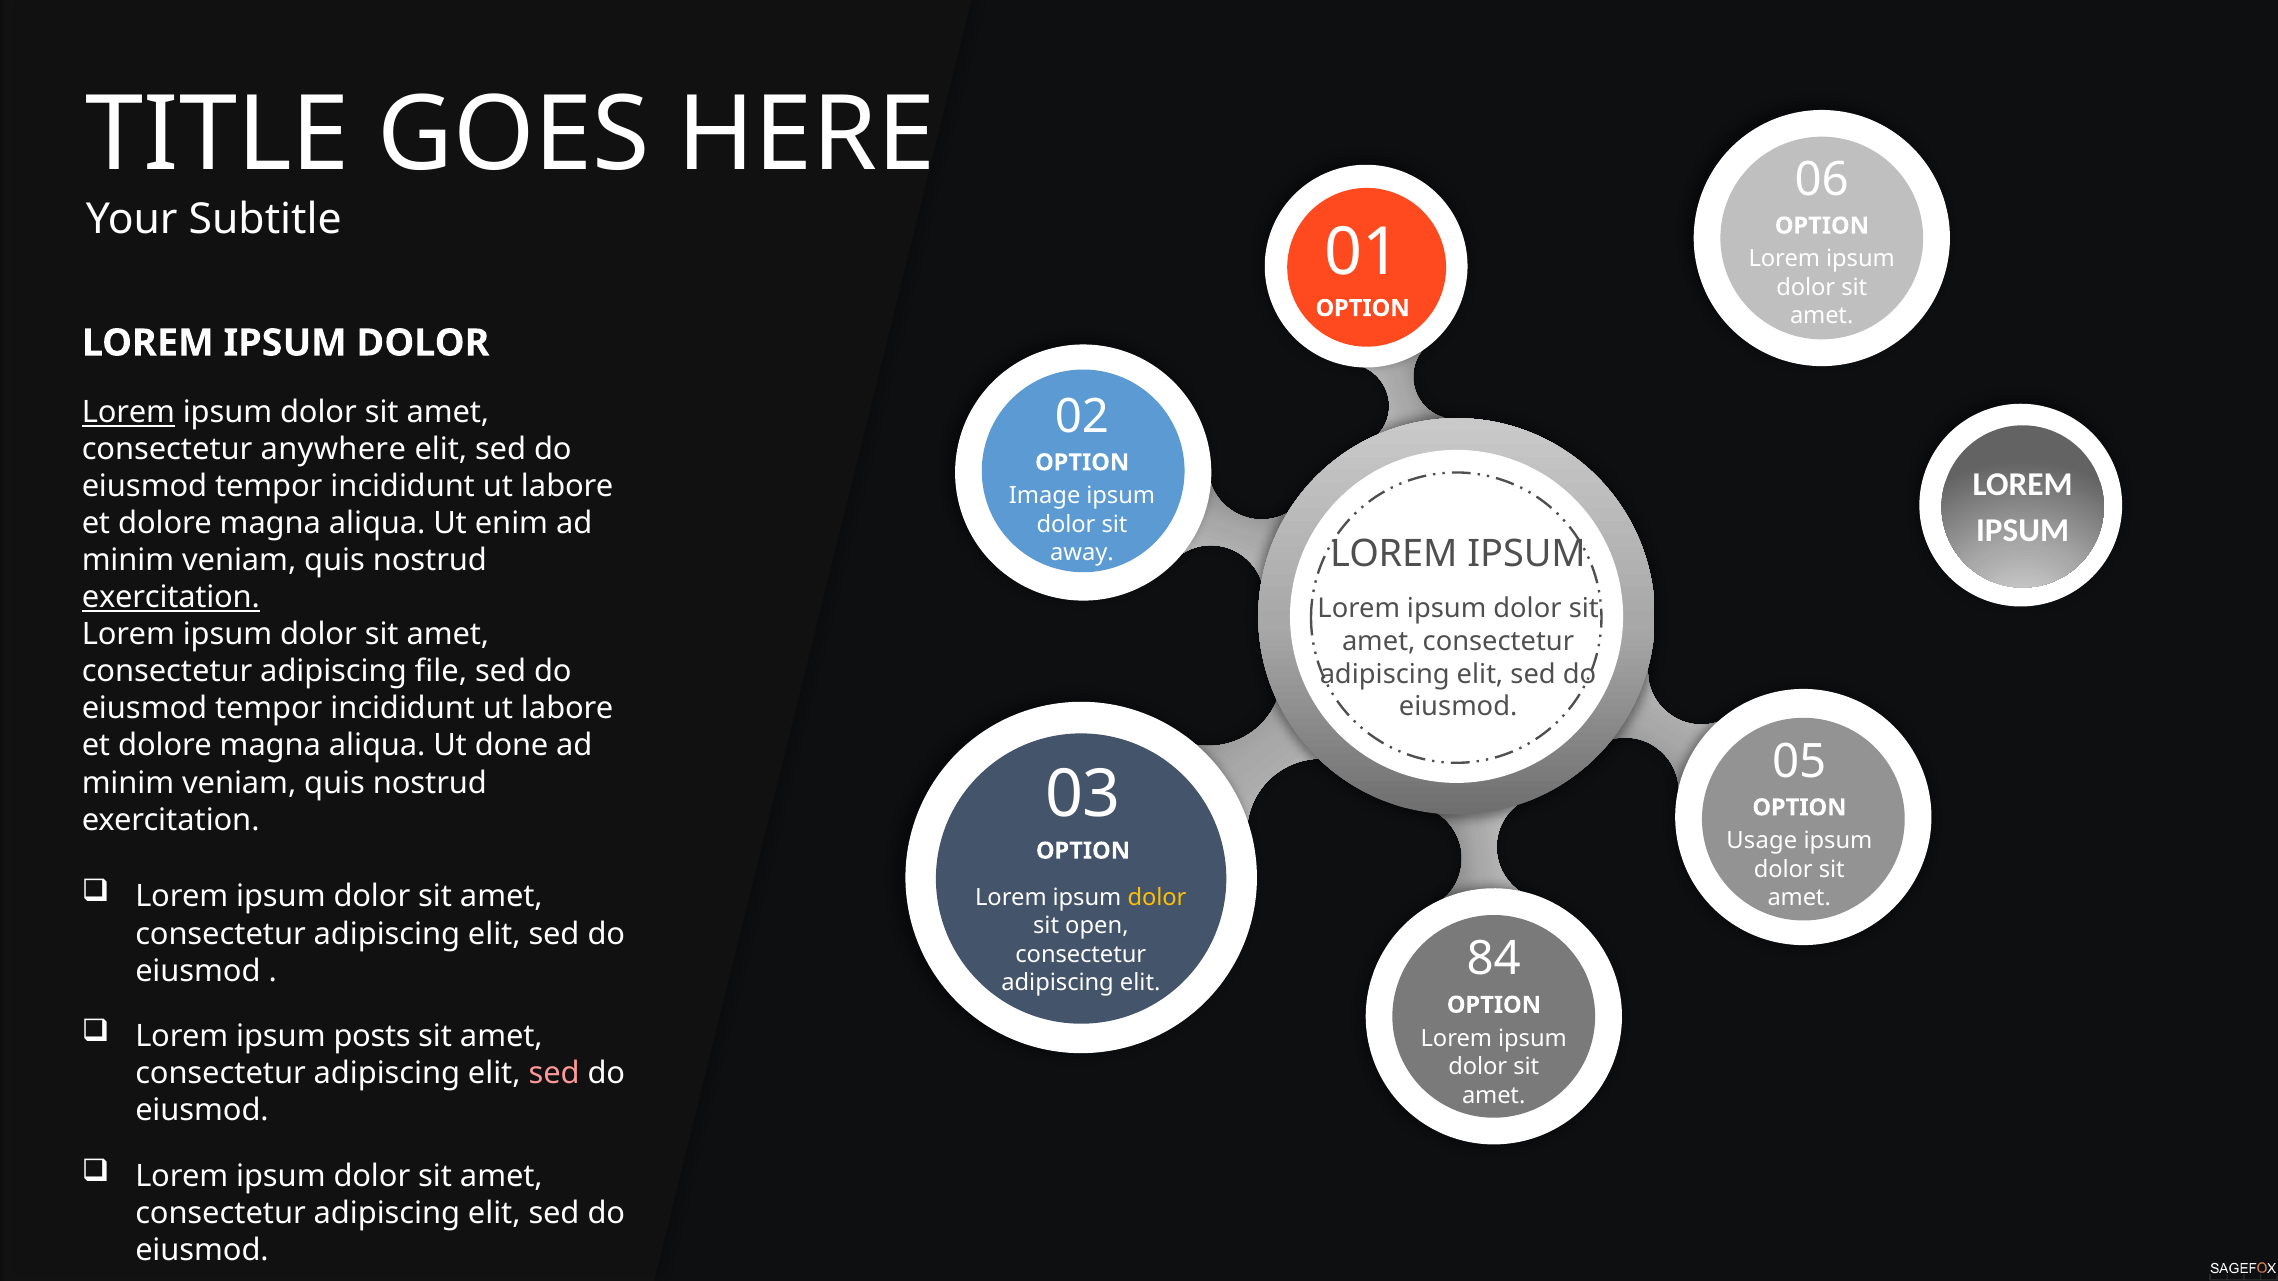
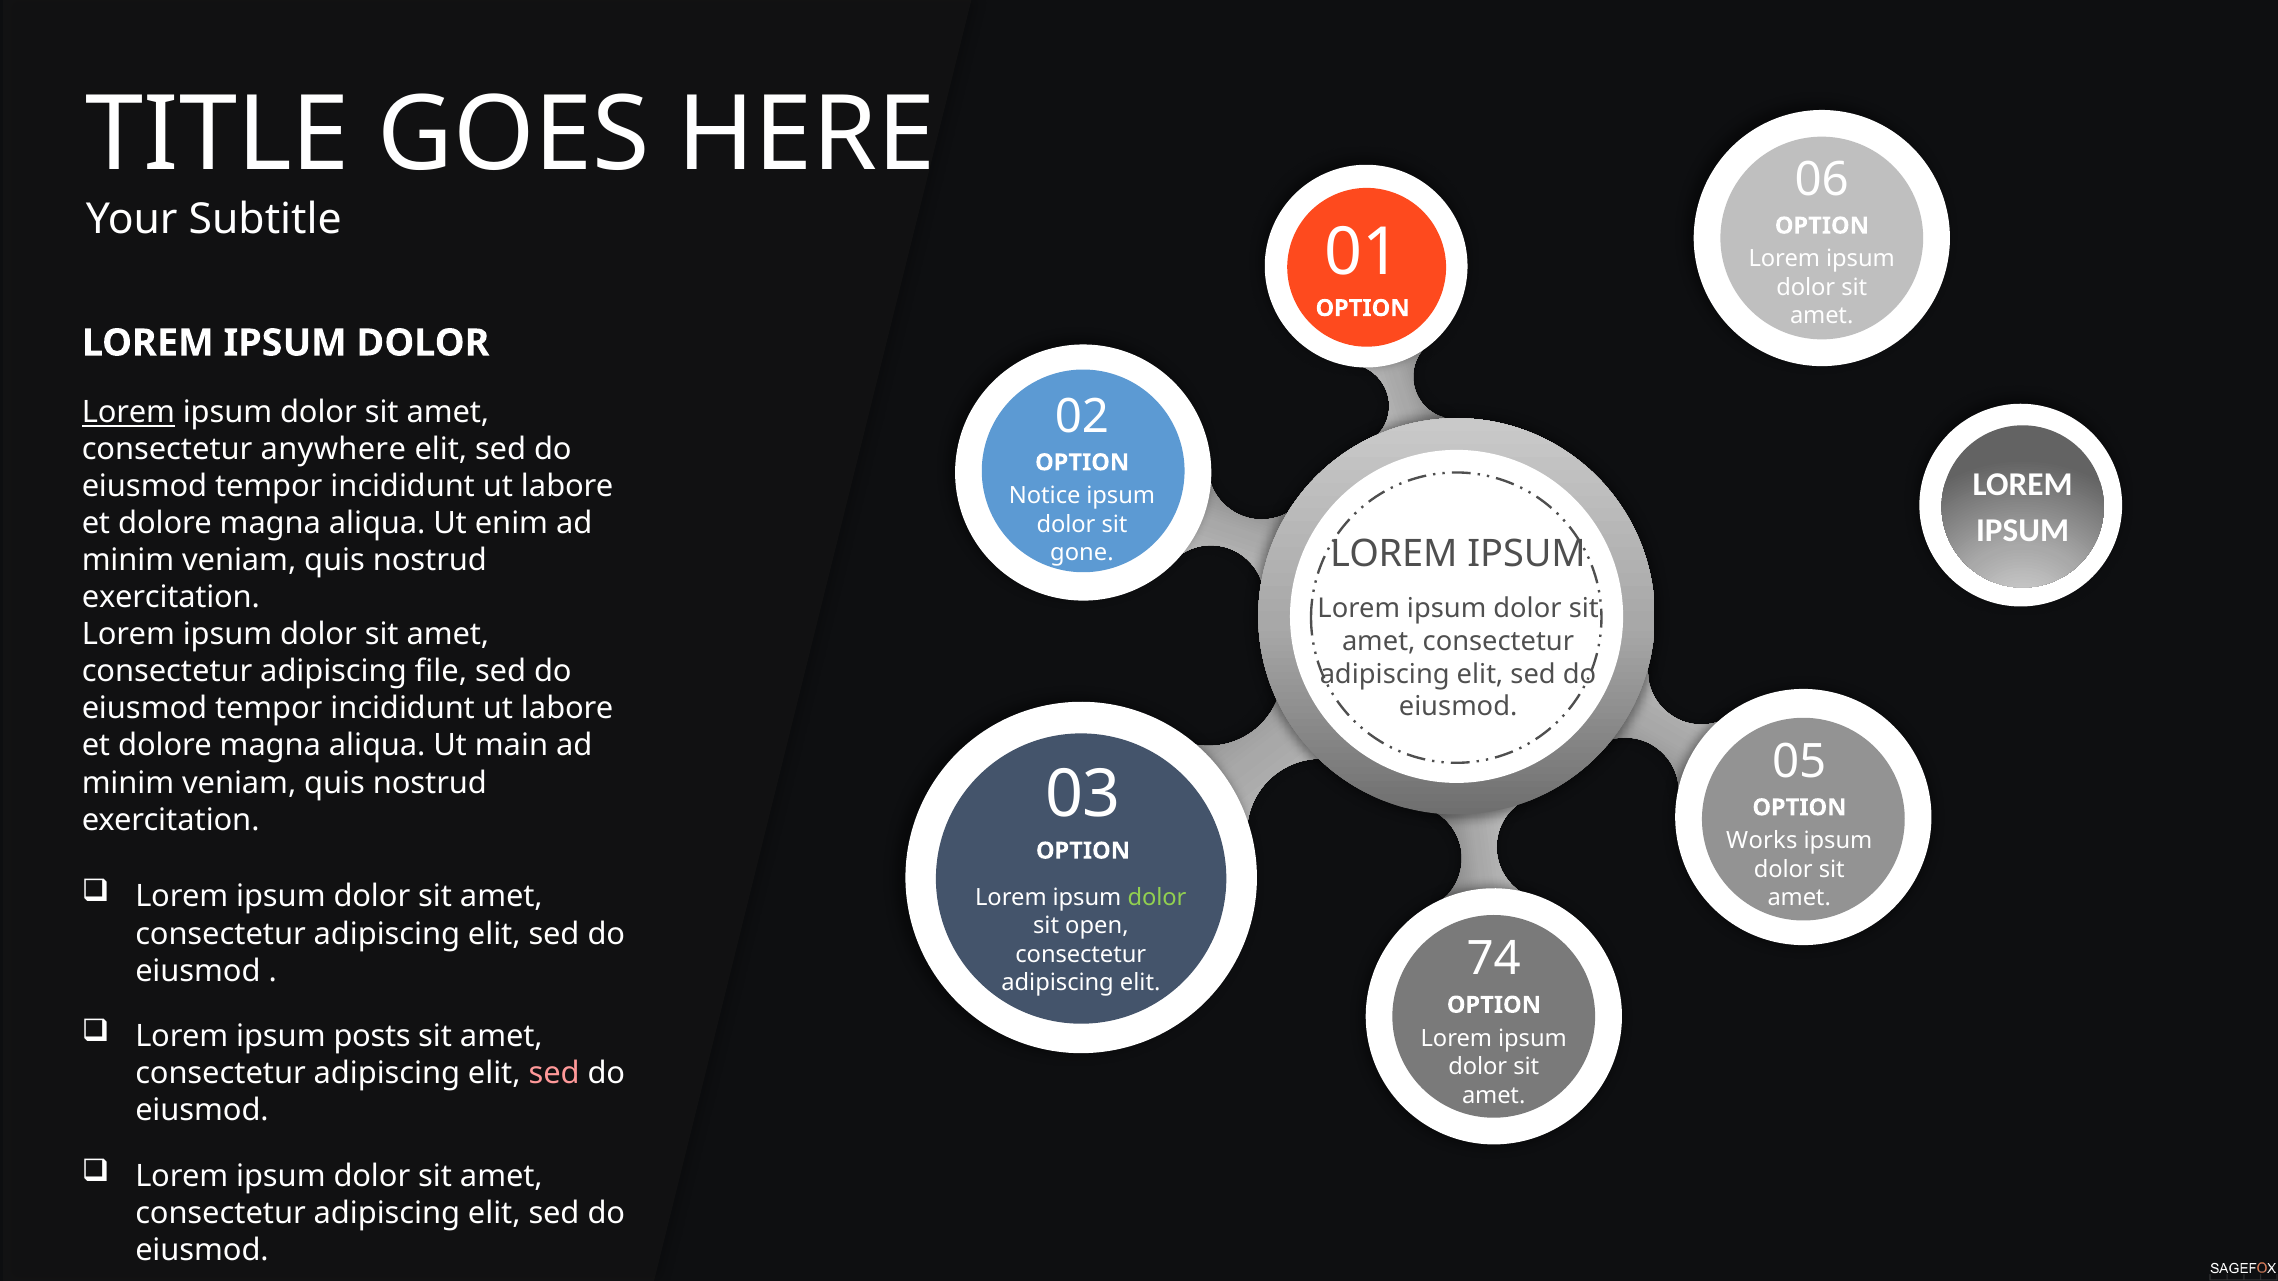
Image: Image -> Notice (1045, 496)
away: away -> gone (1082, 553)
exercitation underline: present -> none (171, 598)
done: done -> main (511, 746)
Usage: Usage -> Works (1762, 841)
dolor colour: yellow -> light green (1157, 898)
84: 84 -> 74 (1494, 959)
